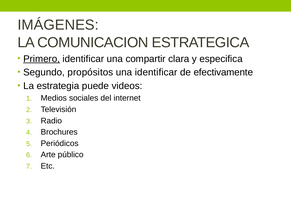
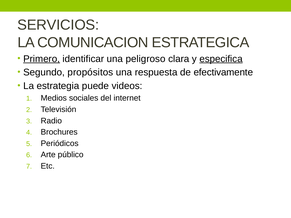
IMÁGENES: IMÁGENES -> SERVICIOS (58, 25)
compartir: compartir -> peligroso (146, 59)
especifica underline: none -> present (221, 59)
una identificar: identificar -> respuesta (156, 72)
